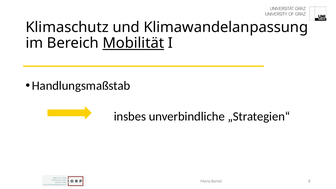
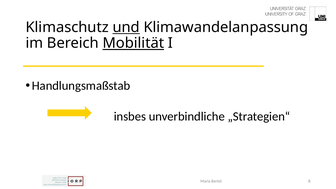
und underline: none -> present (126, 27)
